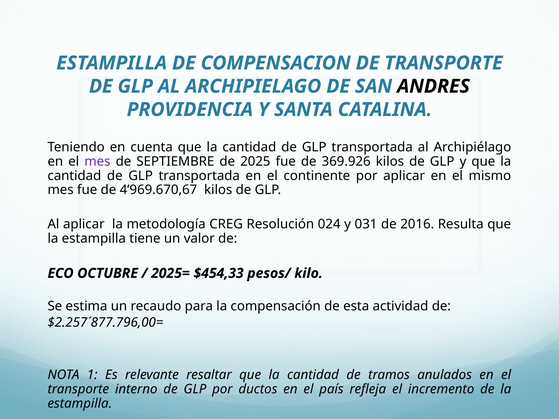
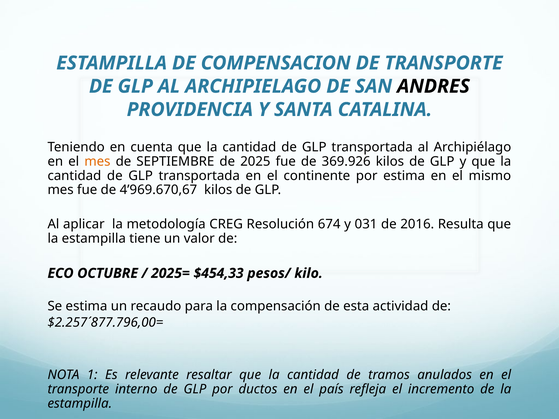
mes colour: purple -> orange (97, 162)
por aplicar: aplicar -> estima (404, 176)
024: 024 -> 674 (329, 224)
